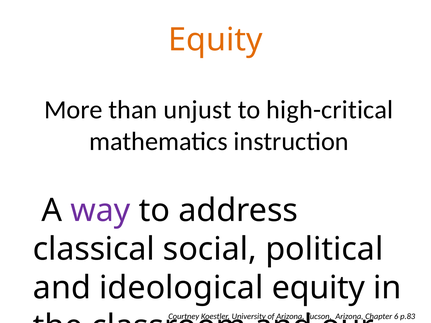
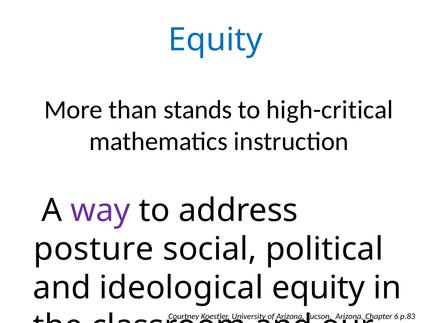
Equity colour: orange -> blue (215, 40)
unjust: unjust -> stands (198, 110)
classical: classical -> posture (94, 249)
